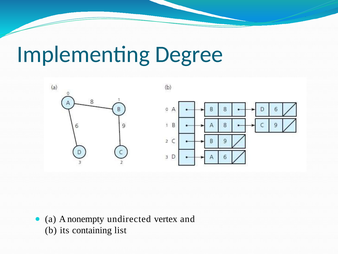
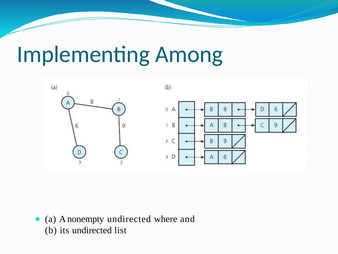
Degree: Degree -> Among (189, 54)
vertex: vertex -> where (166, 219)
its containing: containing -> undirected (92, 230)
